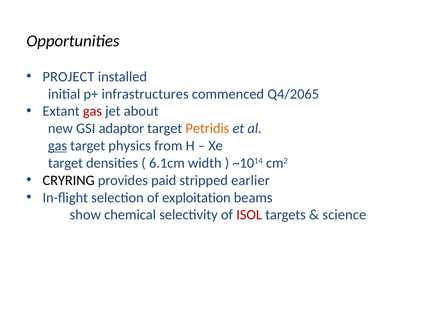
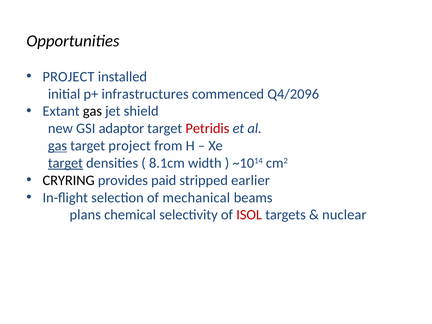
Q4/2065: Q4/2065 -> Q4/2096 (293, 94)
gas colour: red -> black (92, 111)
about: about -> shield (141, 111)
Petridis colour: orange -> red (207, 128)
target physics: physics -> project (130, 146)
target underline: none -> present (65, 163)
6.1cm: 6.1cm -> 8.1cm (167, 163)
exploitation: exploitation -> mechanical (196, 198)
show: show -> plans (85, 215)
science: science -> nuclear (344, 215)
